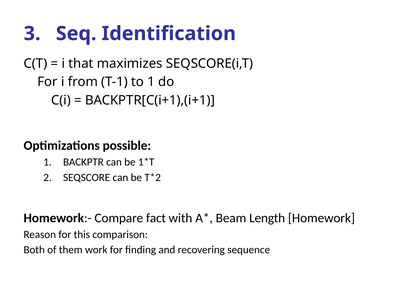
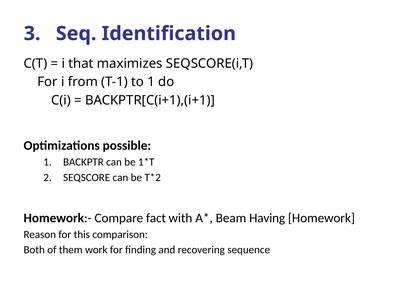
Length: Length -> Having (267, 218)
